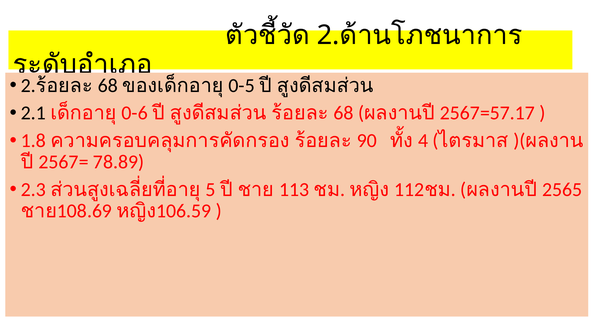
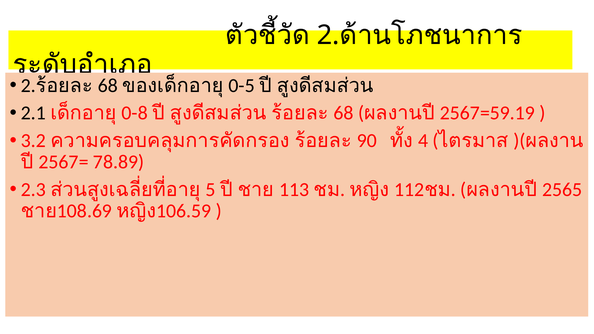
0-6: 0-6 -> 0-8 (135, 113)
2567=57.17: 2567=57.17 -> 2567=59.19 (487, 113)
1.8: 1.8 -> 3.2 (33, 141)
